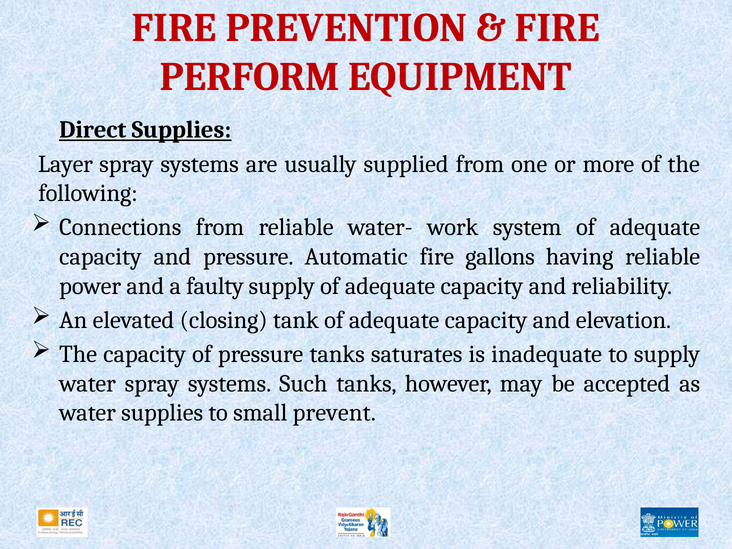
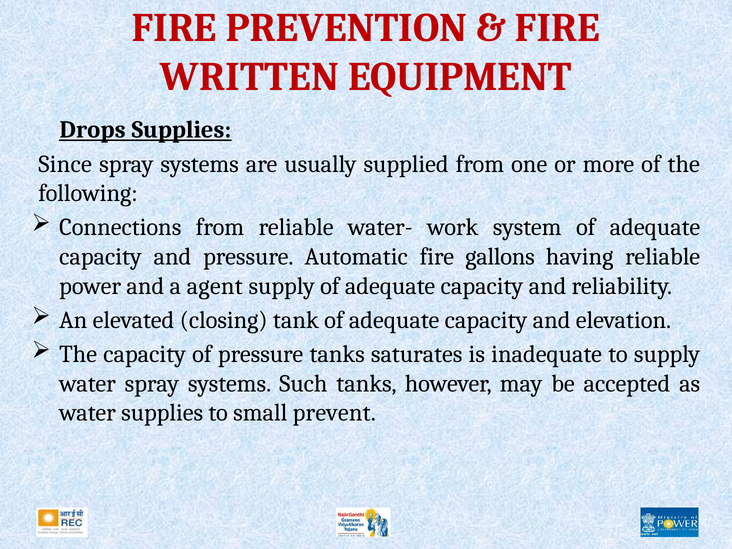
PERFORM: PERFORM -> WRITTEN (249, 77)
Direct: Direct -> Drops (93, 130)
Layer: Layer -> Since (65, 164)
faulty: faulty -> agent (215, 286)
